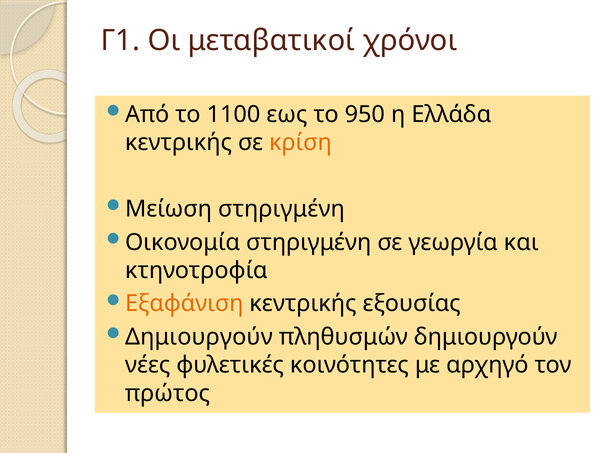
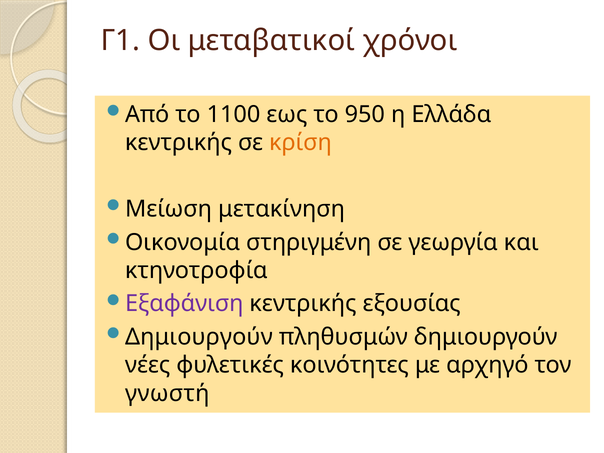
Μείωση στηριγμένη: στηριγμένη -> μετακίνηση (282, 209)
Εξαφάνιση colour: orange -> purple (184, 304)
πρώτος: πρώτος -> γνωστή (167, 393)
